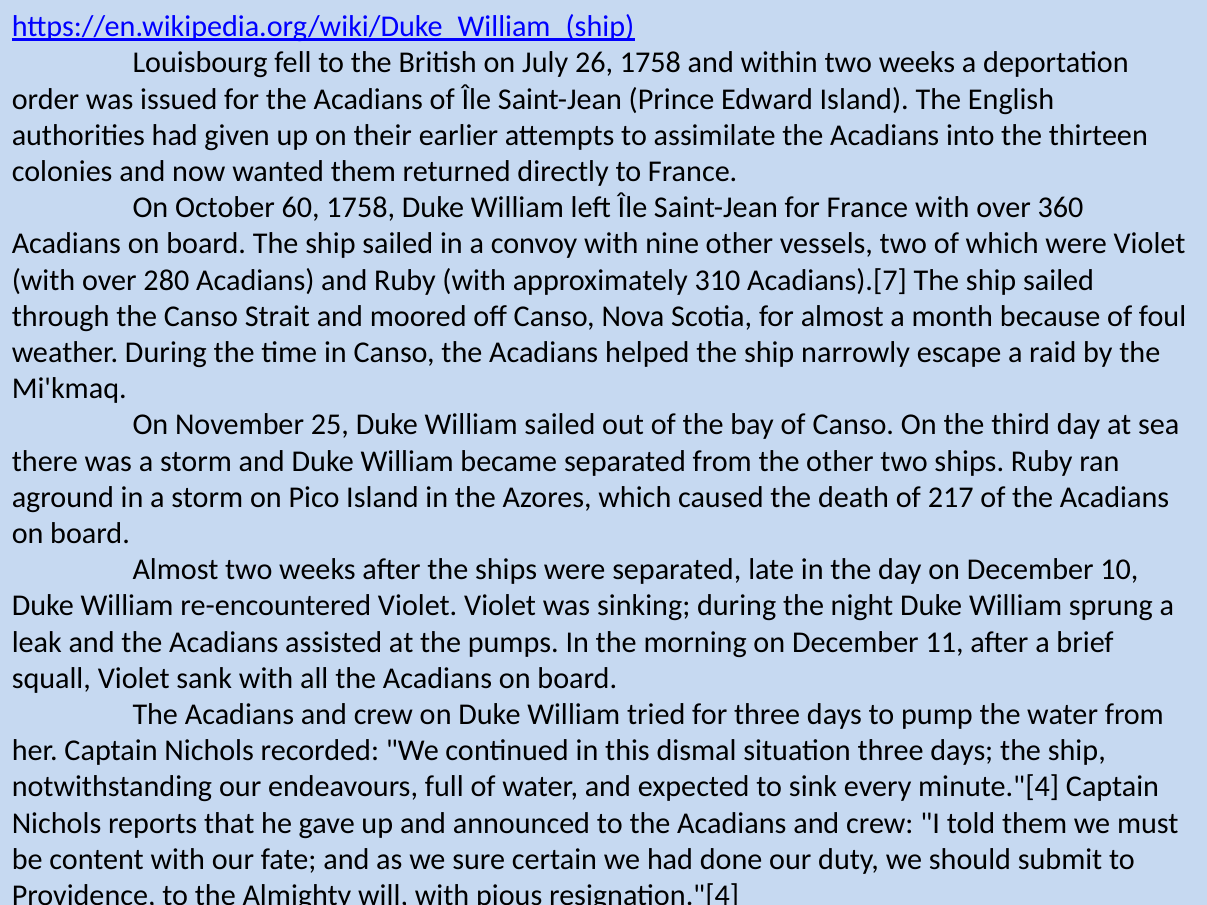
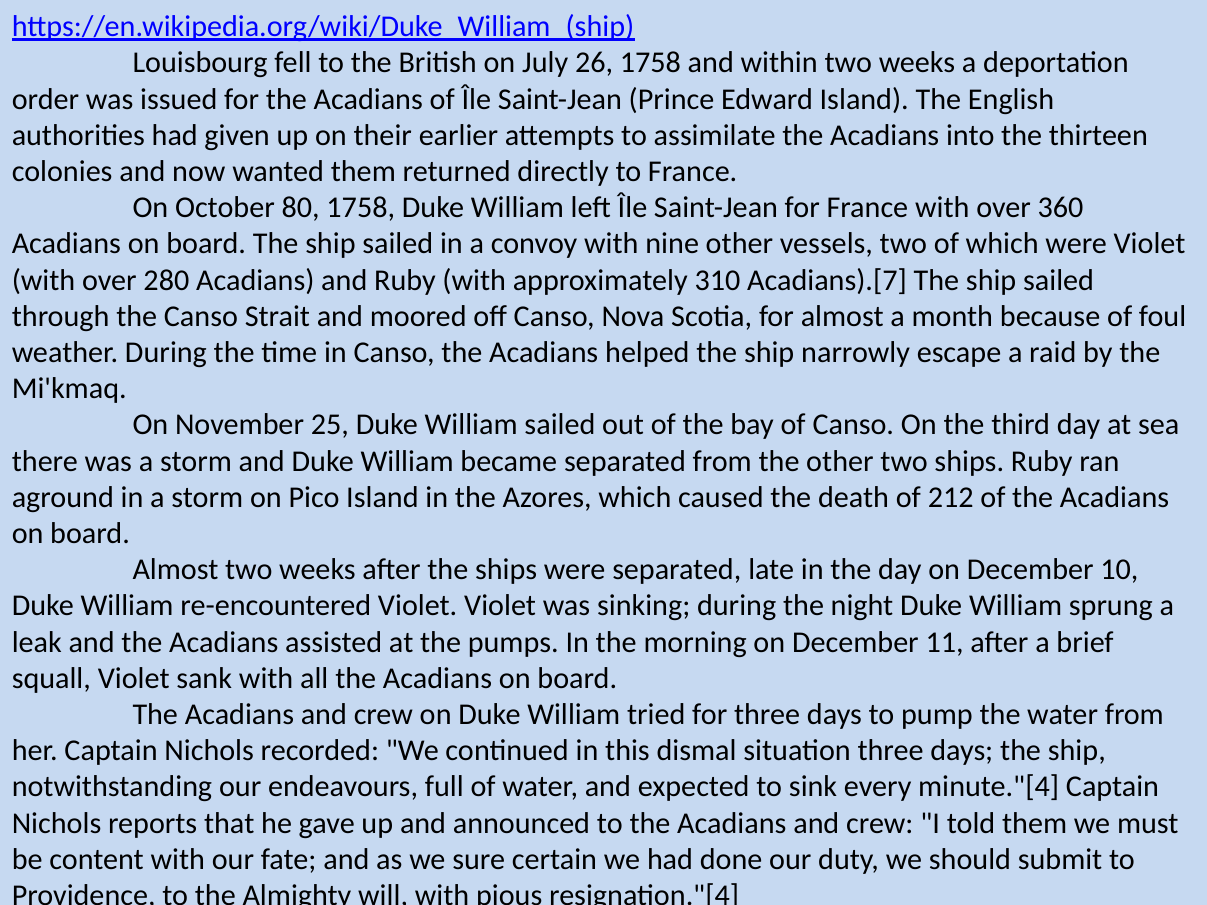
60: 60 -> 80 (301, 208)
217: 217 -> 212 (951, 498)
